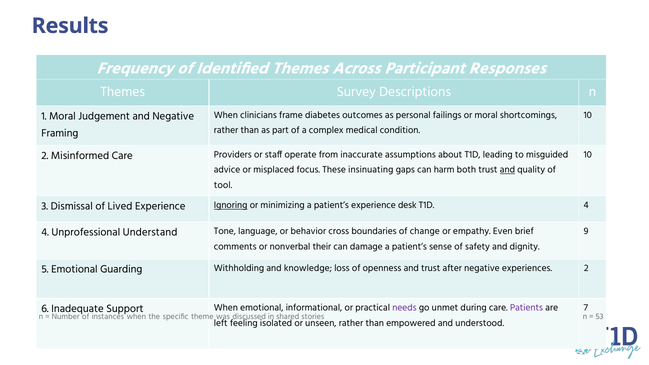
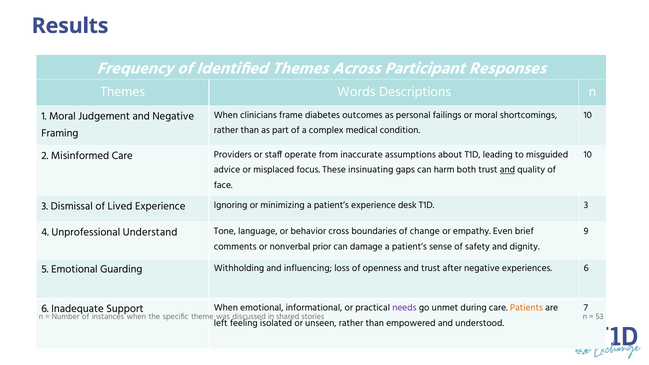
Survey: Survey -> Words (356, 92)
tool: tool -> face (223, 185)
Ignoring underline: present -> none (231, 205)
T1D 4: 4 -> 3 (586, 205)
their: their -> prior (322, 246)
knowledge: knowledge -> influencing (308, 268)
experiences 2: 2 -> 6 (586, 268)
Patients colour: purple -> orange (527, 308)
